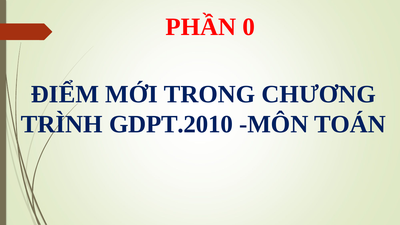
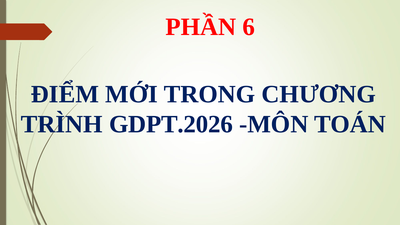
0: 0 -> 6 (249, 27)
GDPT.2010: GDPT.2010 -> GDPT.2026 (171, 124)
